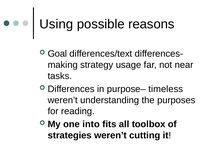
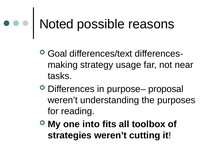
Using: Using -> Noted (56, 24)
timeless: timeless -> proposal (166, 89)
